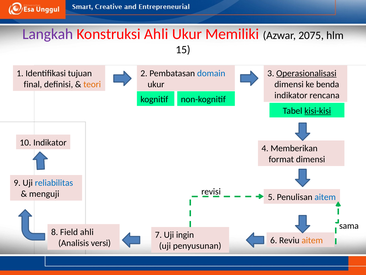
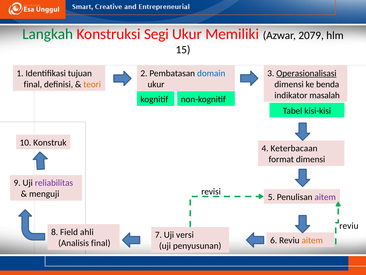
Langkah colour: purple -> green (48, 34)
Konstruksi Ahli: Ahli -> Segi (156, 34)
2075: 2075 -> 2079 (311, 35)
rencana: rencana -> masalah (325, 95)
kisi-kisi underline: present -> none (318, 111)
10 Indikator: Indikator -> Konstruk (50, 142)
Memberikan: Memberikan -> Keterbacaan (294, 148)
reliabilitas colour: blue -> purple (54, 183)
aitem colour: blue -> purple (325, 197)
sama: sama -> reviu (349, 225)
ingin: ingin -> versi (185, 235)
Analisis versi: versi -> final (101, 243)
